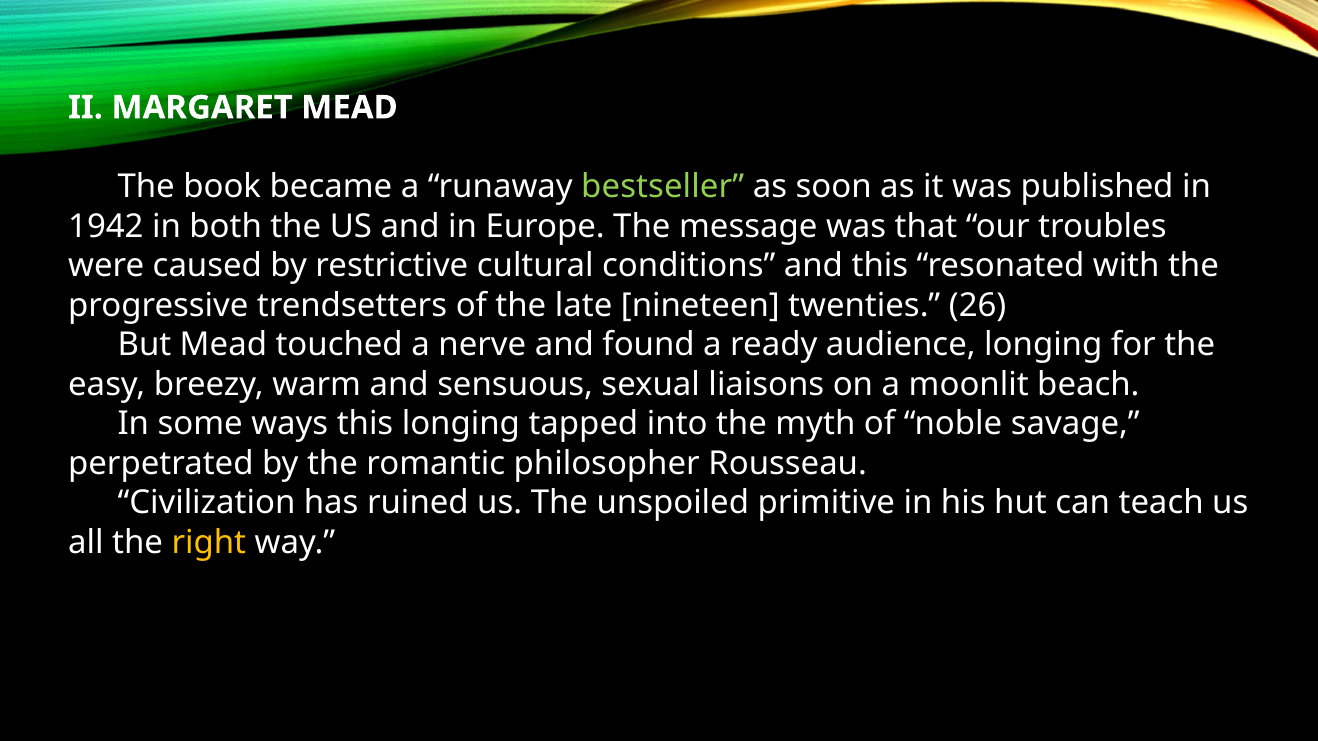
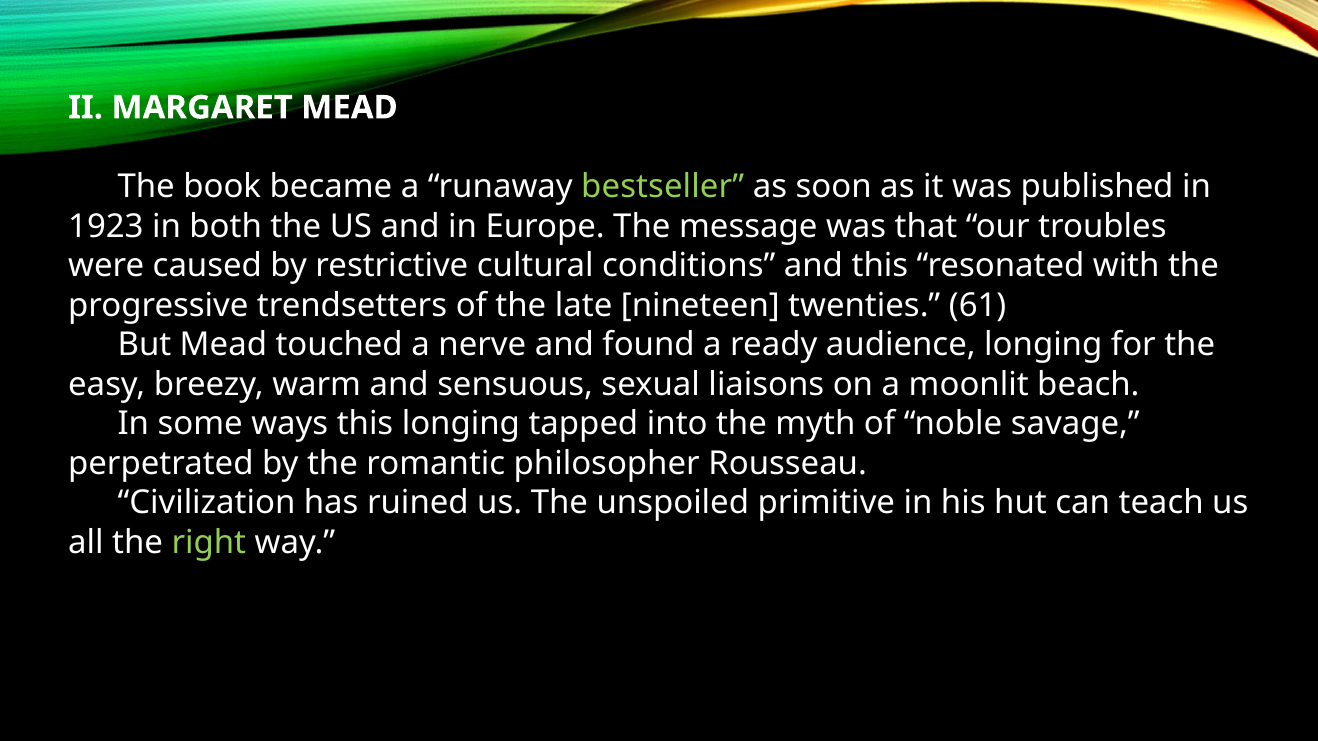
1942: 1942 -> 1923 (106, 226)
26: 26 -> 61 (978, 305)
right colour: yellow -> light green (209, 543)
